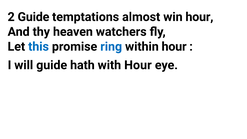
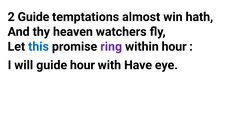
win hour: hour -> hath (199, 17)
ring colour: blue -> purple (111, 47)
guide hath: hath -> hour (82, 65)
with Hour: Hour -> Have (138, 65)
